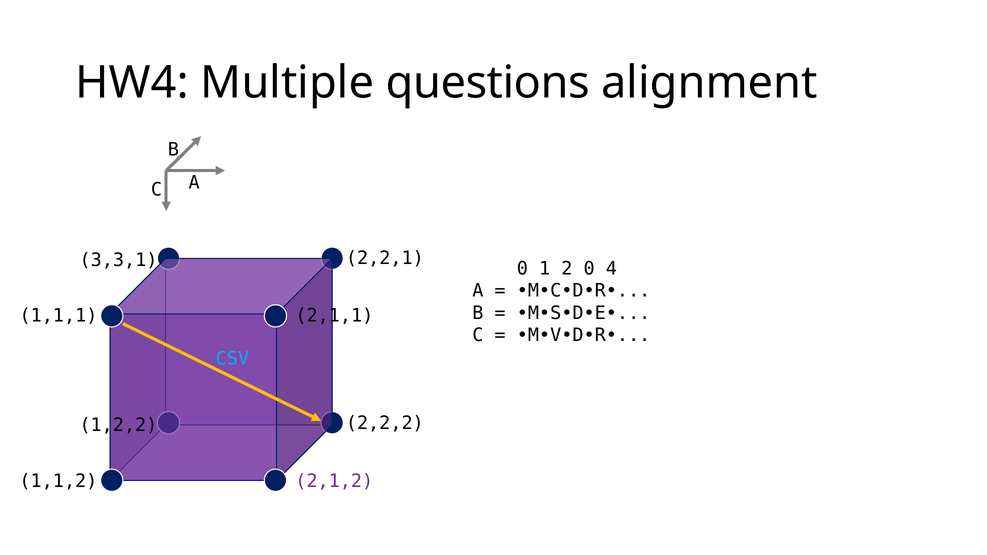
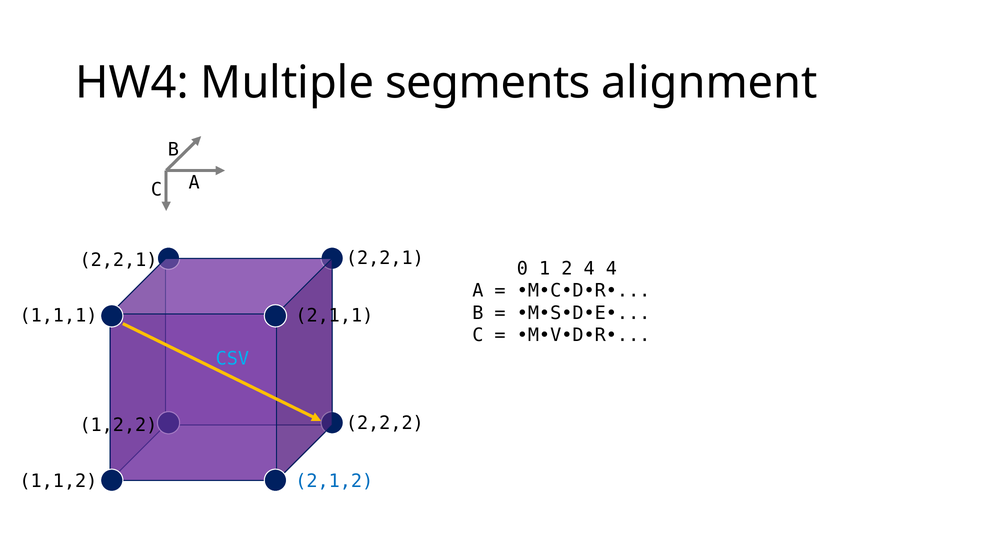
questions: questions -> segments (488, 83)
3,3,1: 3,3,1 -> 2,2,1 (118, 260)
2 0: 0 -> 4 (589, 269)
2,1,2 colour: purple -> blue (334, 481)
